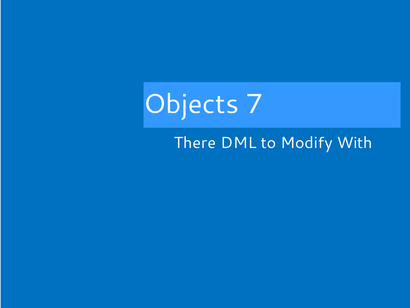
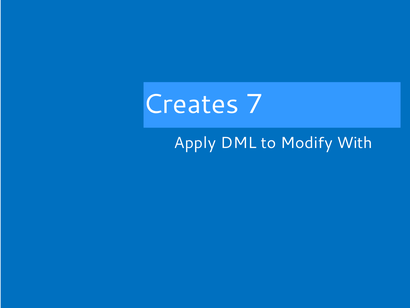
Objects: Objects -> Creates (191, 104)
There: There -> Apply (195, 143)
